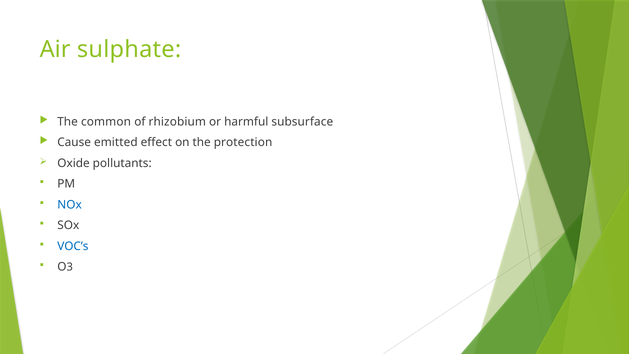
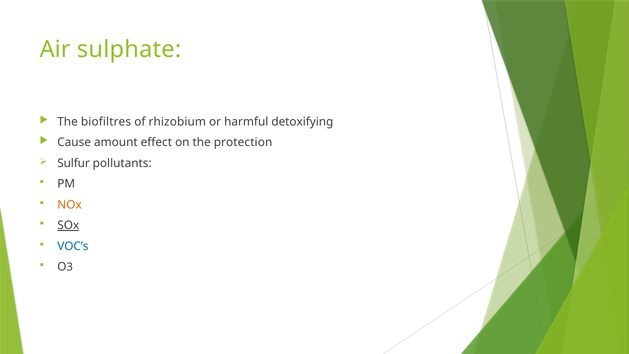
common: common -> biofiltres (106, 122)
subsurface: subsurface -> detoxifying (302, 122)
emitted: emitted -> amount (116, 142)
Oxide: Oxide -> Sulfur (74, 163)
NOx colour: blue -> orange (70, 205)
SOx underline: none -> present (68, 225)
